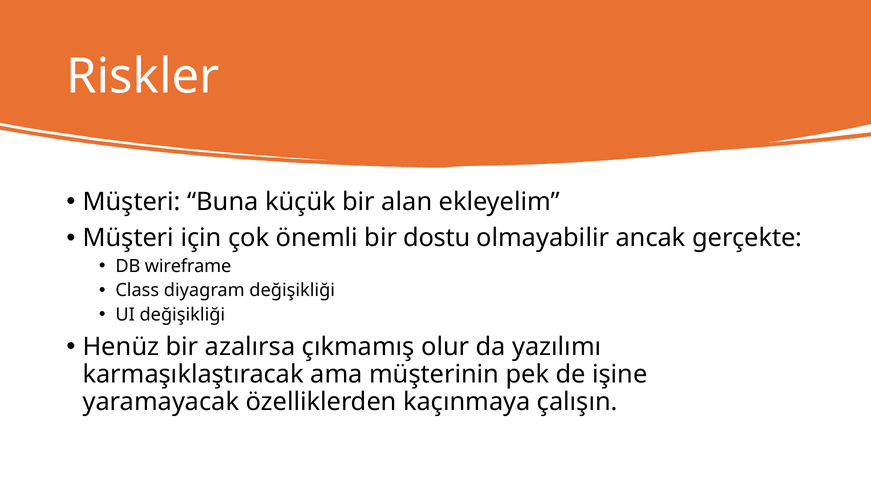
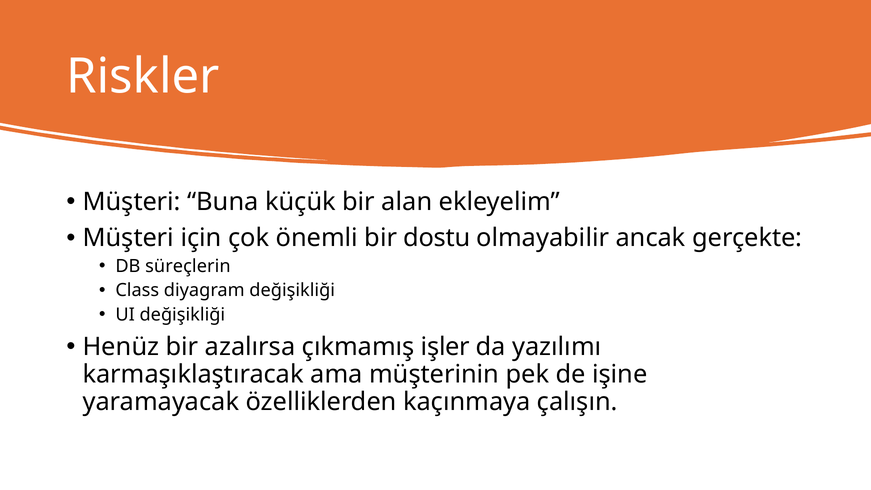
wireframe: wireframe -> süreçlerin (188, 266)
olur: olur -> işler (445, 347)
